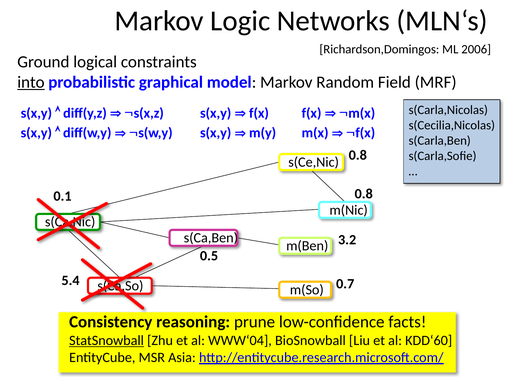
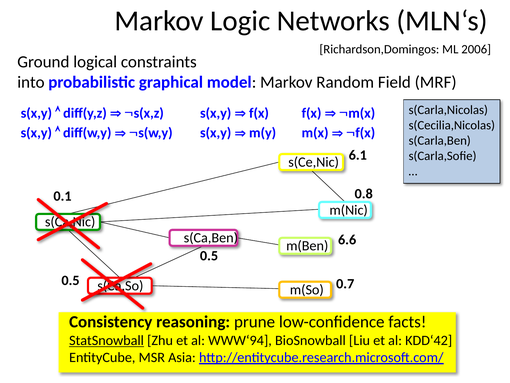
into underline: present -> none (31, 82)
0.8: 0.8 -> 6.1 (358, 155)
3.2: 3.2 -> 6.6 (347, 239)
5.4: 5.4 -> 0.5 (71, 280)
WWW‘04: WWW‘04 -> WWW‘94 (240, 340)
KDD‘60: KDD‘60 -> KDD‘42 (429, 340)
